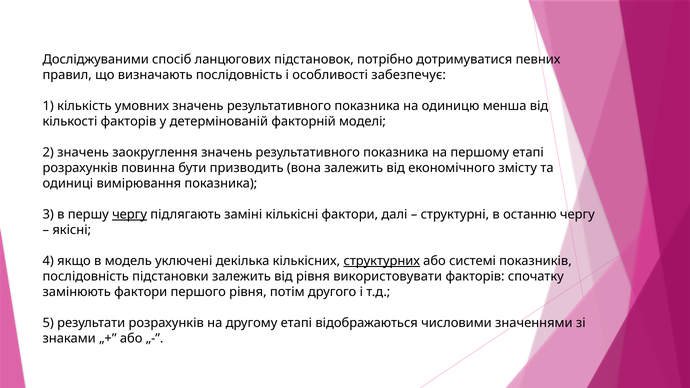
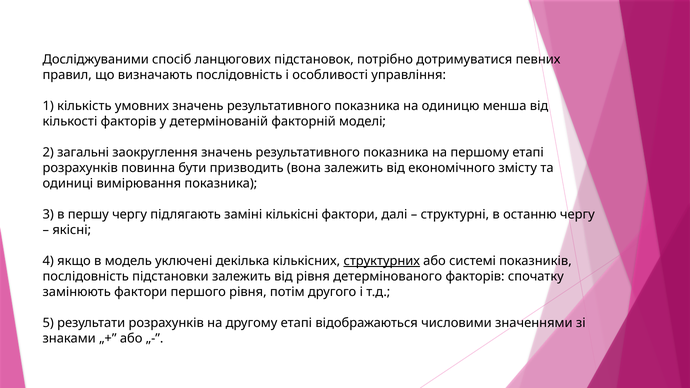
забезпечує: забезпечує -> управління (409, 75)
2 значень: значень -> загальні (83, 152)
чергу underline: present -> none (130, 215)
використовувати: використовувати -> детермінованого (388, 277)
